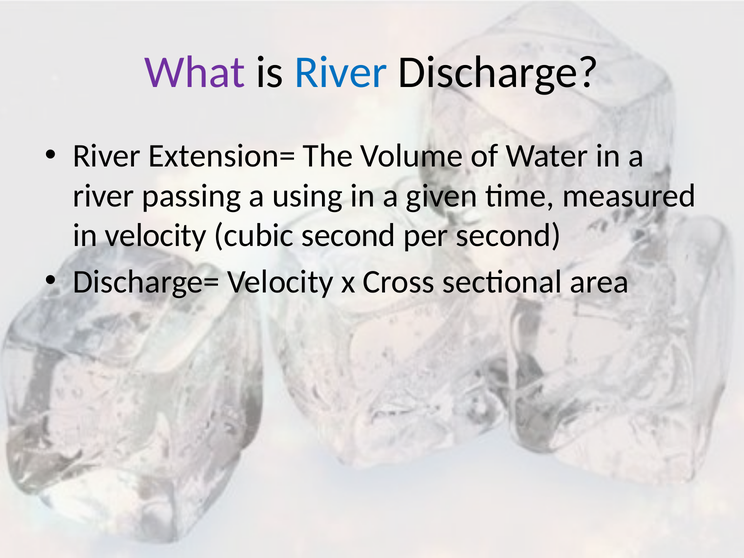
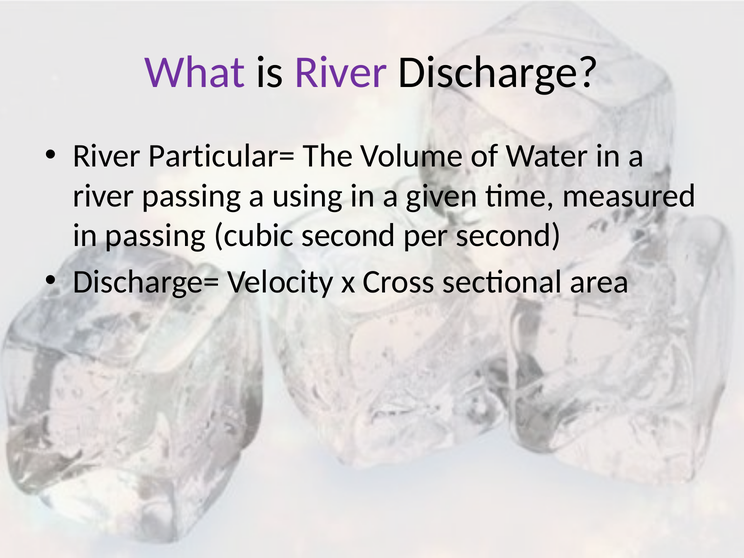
River colour: blue -> purple (341, 72)
Extension=: Extension= -> Particular= (222, 156)
in velocity: velocity -> passing (155, 235)
